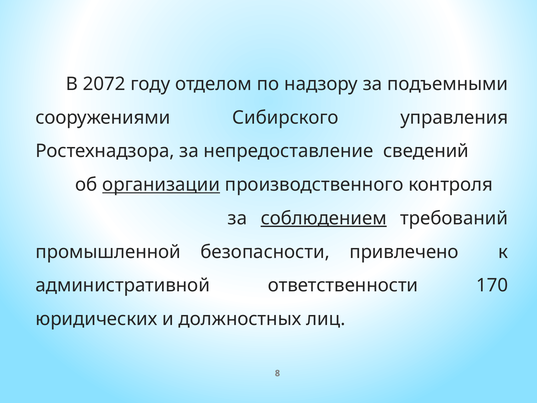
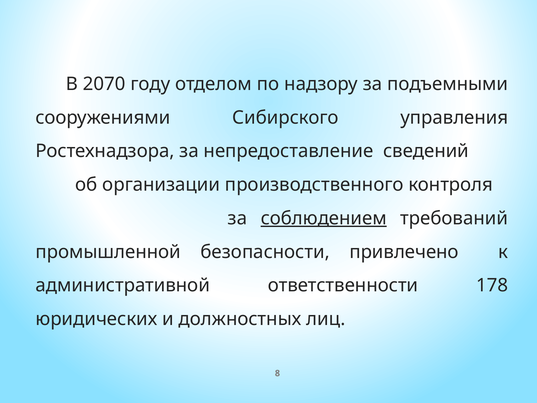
2072: 2072 -> 2070 (104, 84)
организации underline: present -> none (161, 185)
170: 170 -> 178 (492, 285)
